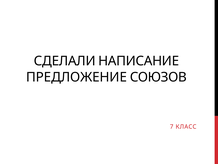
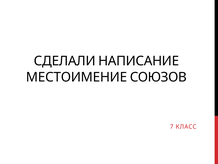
ПРЕДЛОЖЕНИЕ: ПРЕДЛОЖЕНИЕ -> МЕСТОИМЕНИЕ (77, 77)
